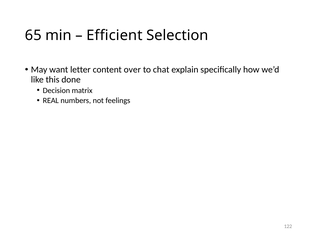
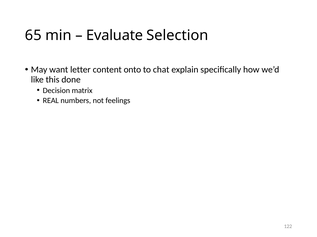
Efficient: Efficient -> Evaluate (115, 36)
over: over -> onto (132, 70)
